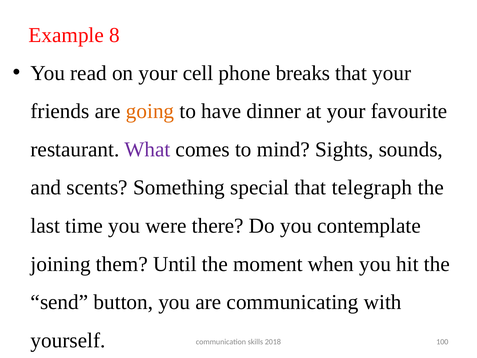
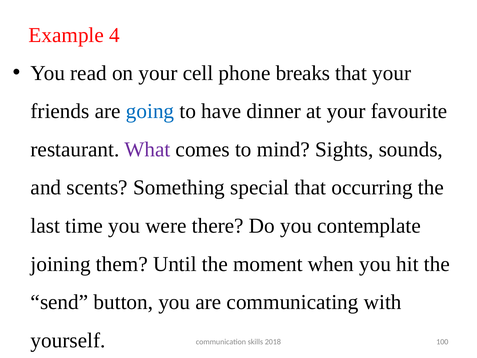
8: 8 -> 4 (115, 35)
going colour: orange -> blue (150, 111)
telegraph: telegraph -> occurring (372, 188)
